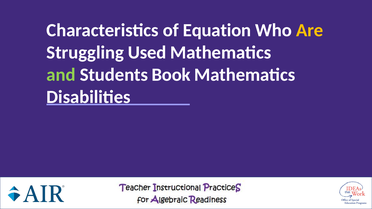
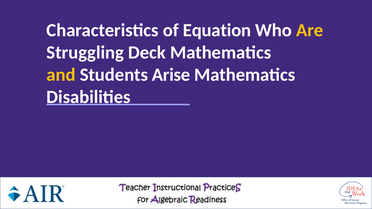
Used: Used -> Deck (147, 53)
and colour: light green -> yellow (61, 75)
Book: Book -> Arise (171, 75)
